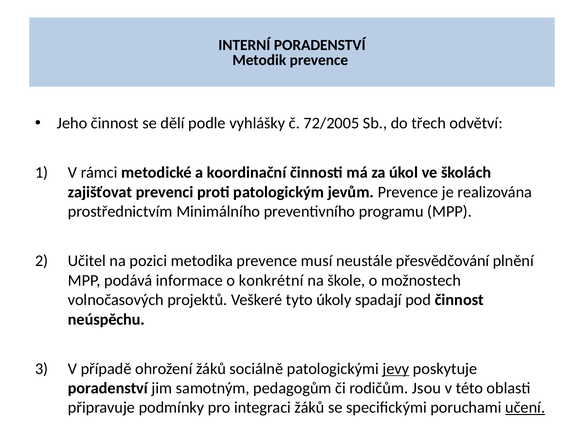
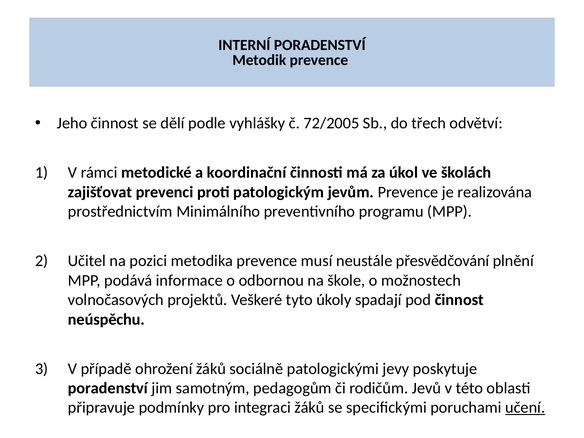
konkrétní: konkrétní -> odbornou (271, 280)
jevy underline: present -> none (396, 369)
Jsou: Jsou -> Jevů (426, 388)
